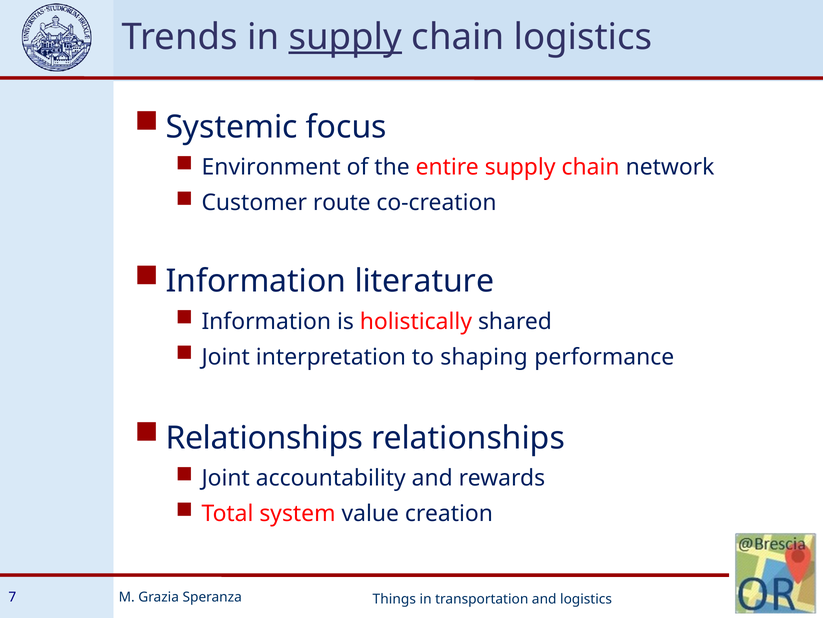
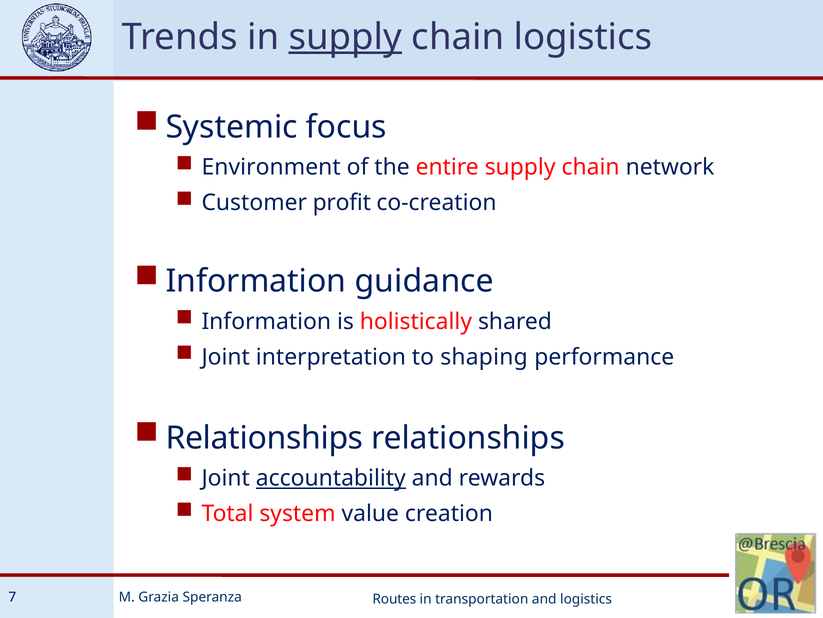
route: route -> profit (342, 203)
literature: literature -> guidance (424, 281)
accountability underline: none -> present (331, 478)
Things: Things -> Routes (394, 598)
